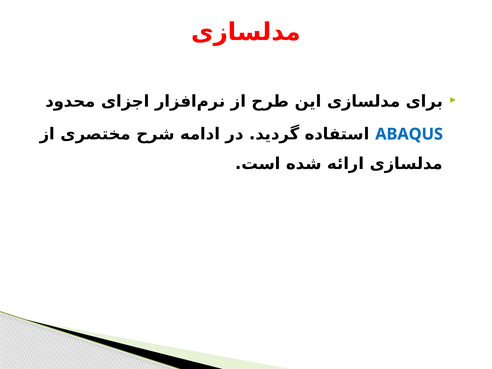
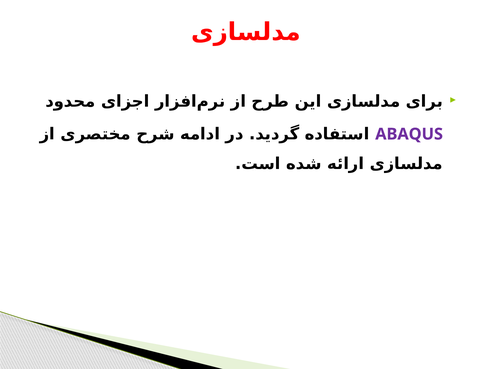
ABAQUS colour: blue -> purple (409, 134)
